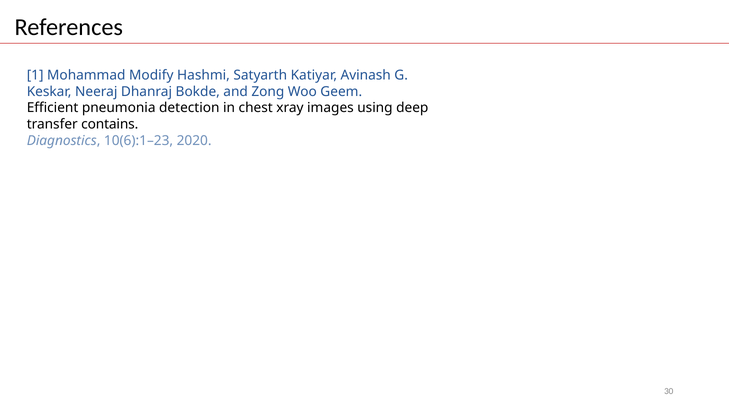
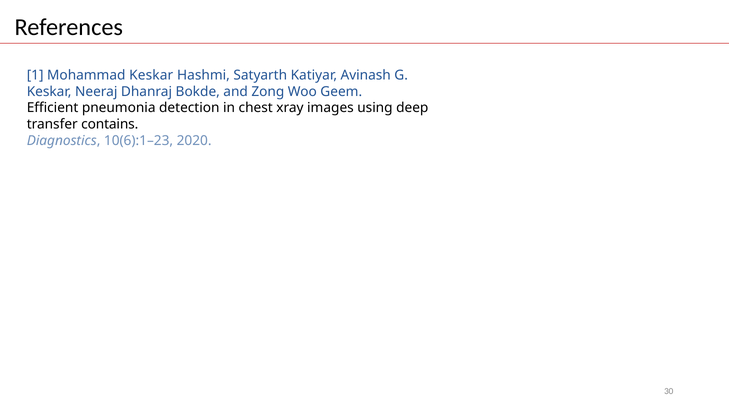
Mohammad Modify: Modify -> Keskar (151, 75)
